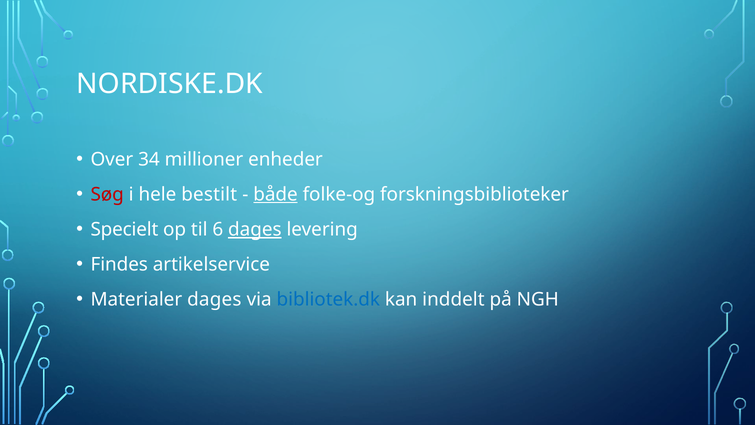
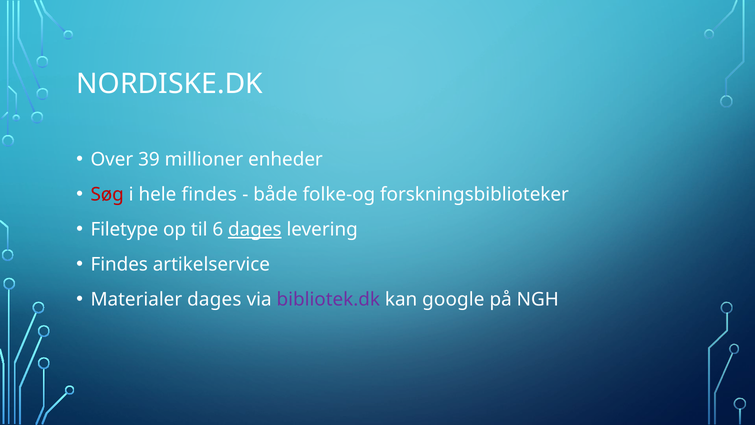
34: 34 -> 39 (149, 159)
hele bestilt: bestilt -> findes (209, 194)
både underline: present -> none (276, 194)
Specielt: Specielt -> Filetype (124, 229)
bibliotek.dk colour: blue -> purple (328, 299)
inddelt: inddelt -> google (453, 299)
